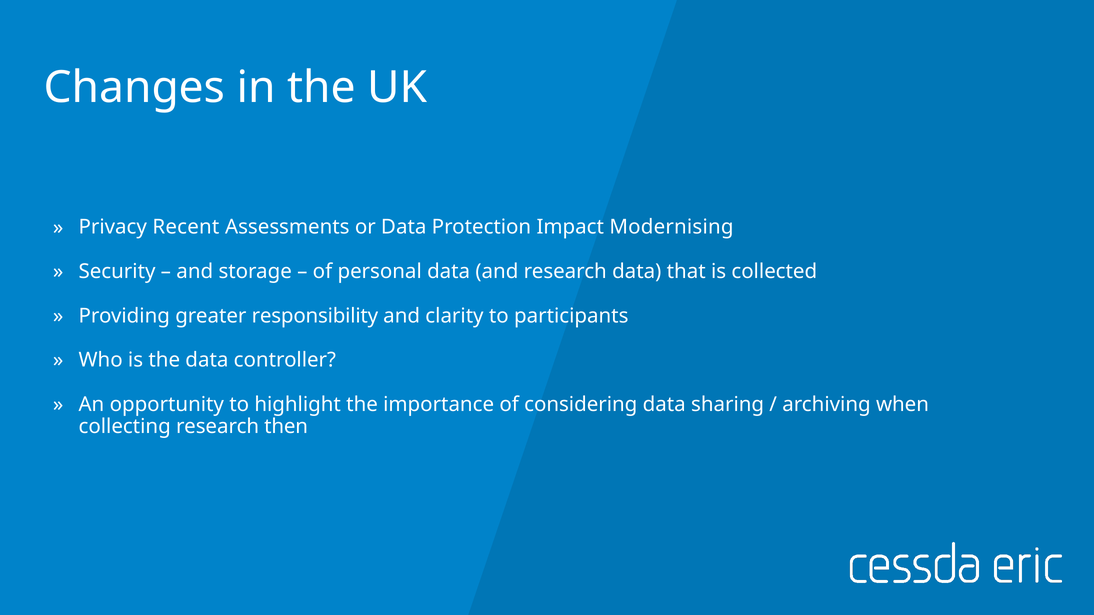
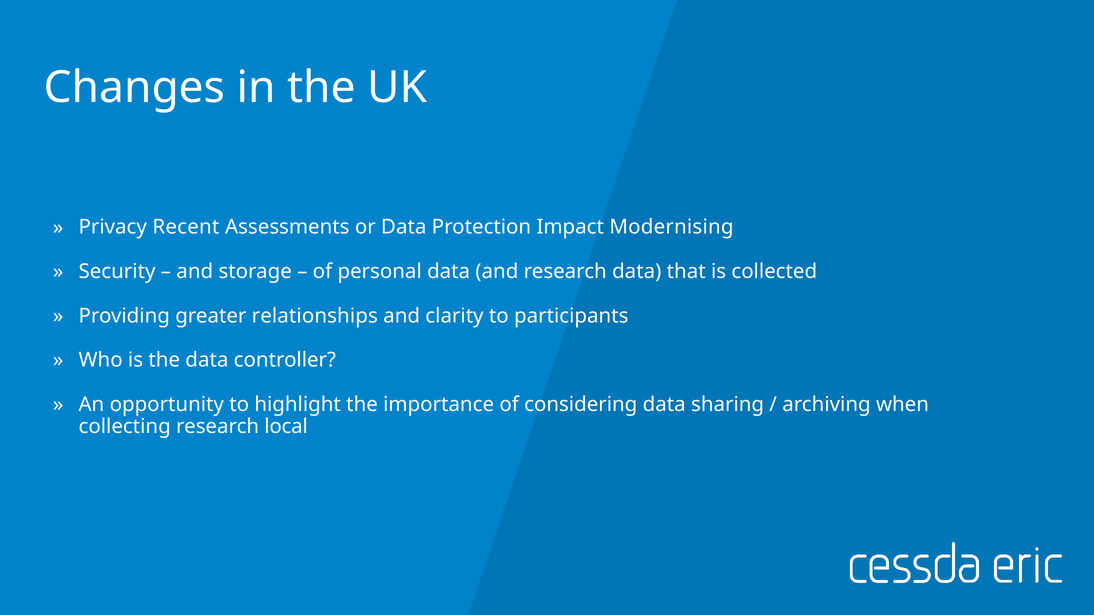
responsibility: responsibility -> relationships (315, 316)
then: then -> local (286, 427)
